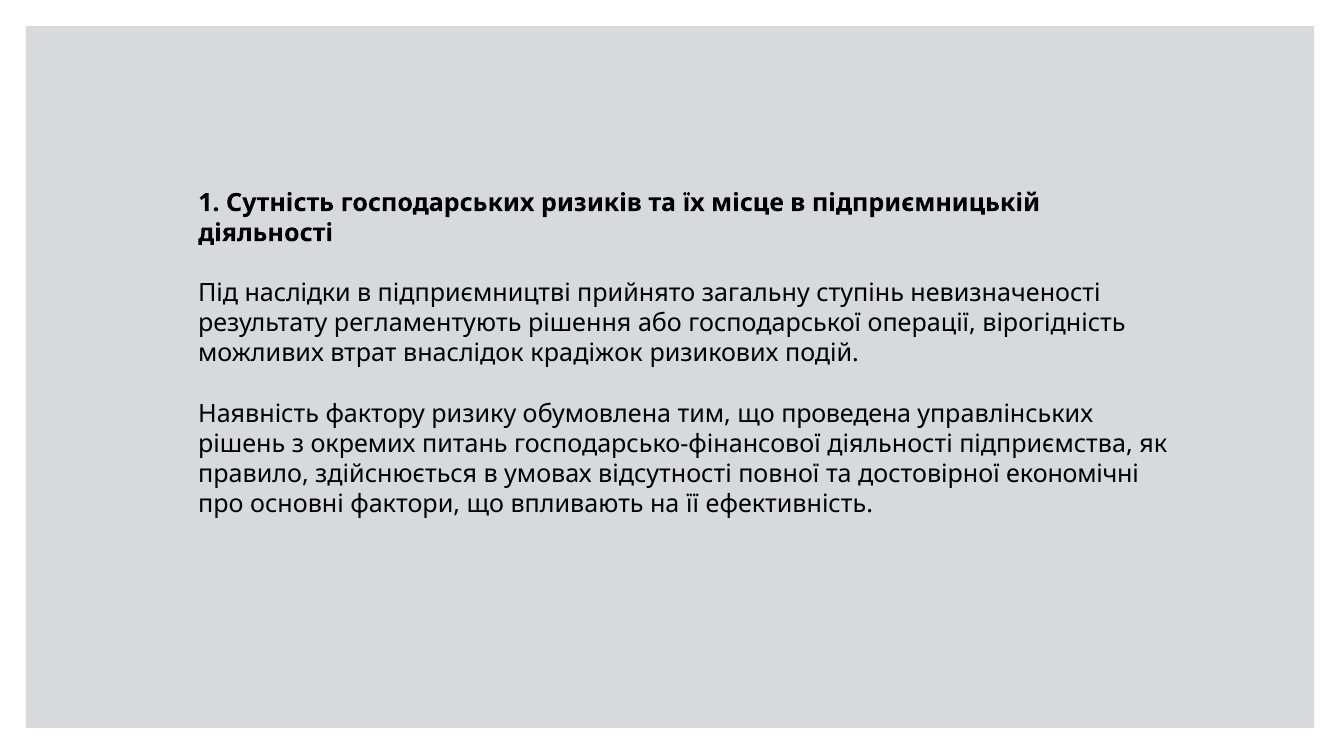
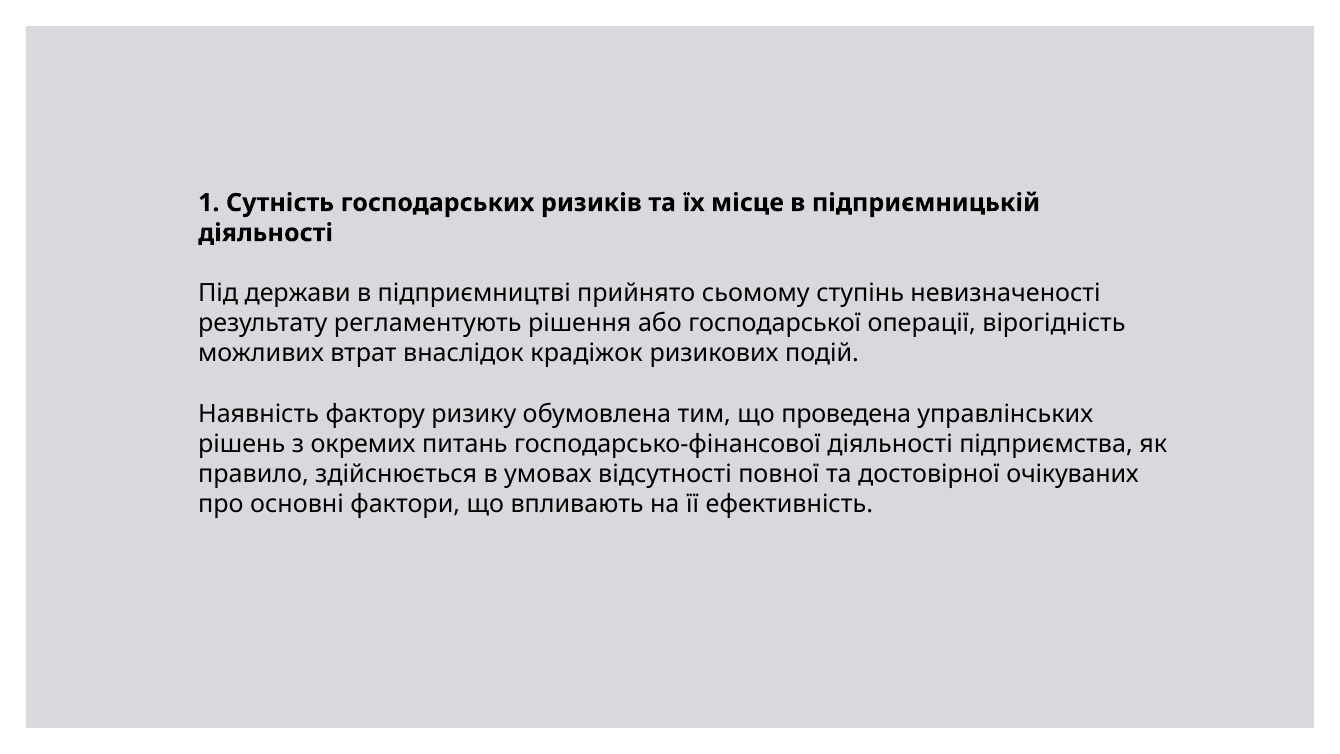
наслідки: наслідки -> держави (298, 293)
загальну: загальну -> сьомому (756, 293)
економічні: економічні -> очікуваних (1073, 474)
